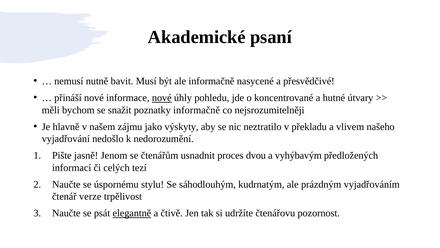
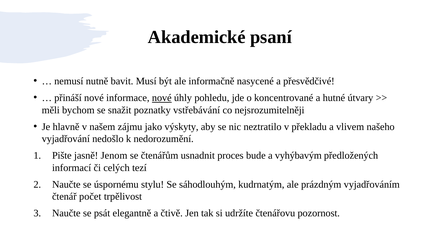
poznatky informačně: informačně -> vstřebávání (197, 110)
dvou: dvou -> bude (256, 155)
verze: verze -> počet (90, 196)
elegantně underline: present -> none (132, 213)
